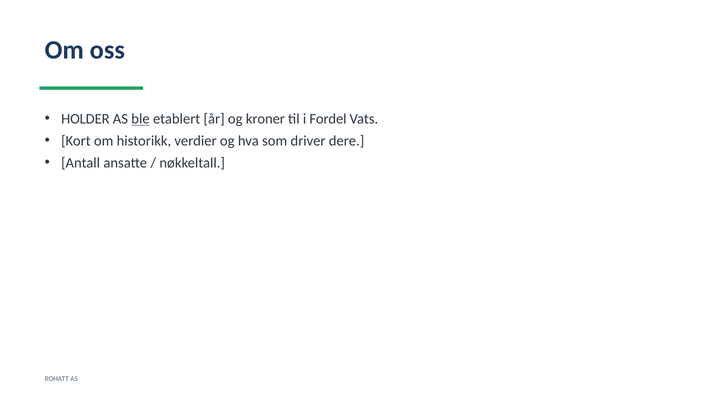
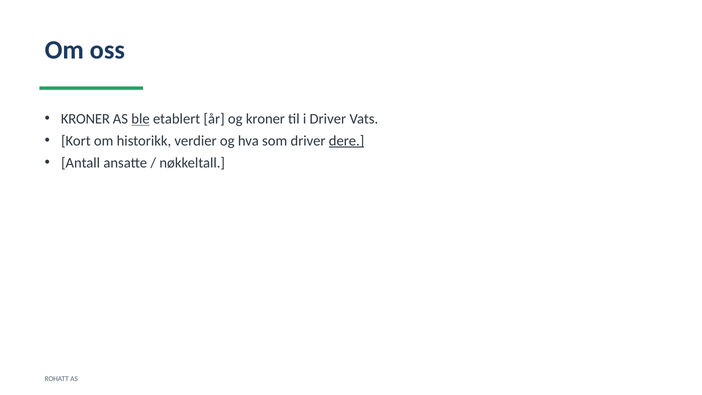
HOLDER: HOLDER -> KRONER (85, 119)
i Fordel: Fordel -> Driver (328, 119)
dere underline: none -> present (347, 141)
